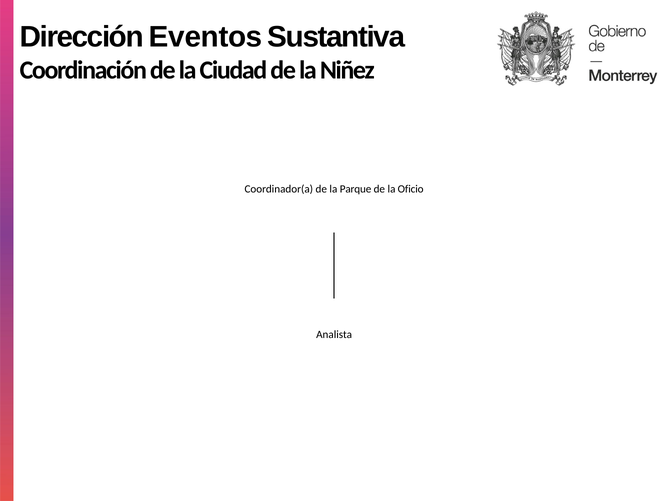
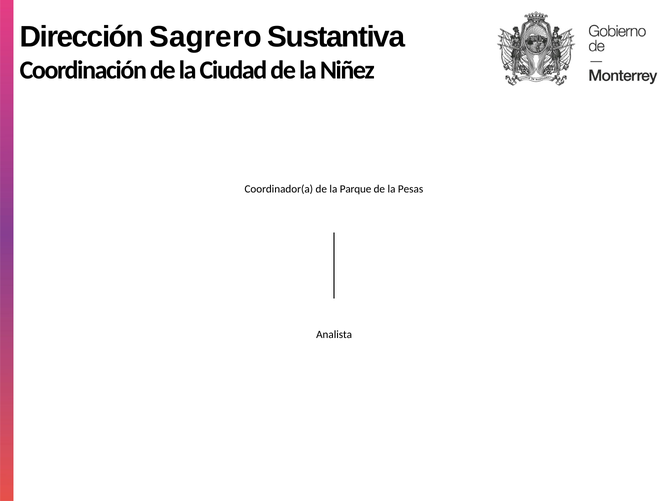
Eventos: Eventos -> Sagrero (206, 37)
Oficio: Oficio -> Pesas (411, 189)
